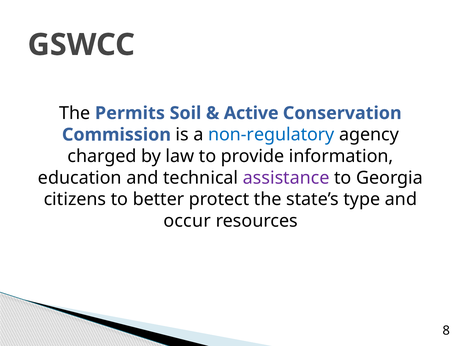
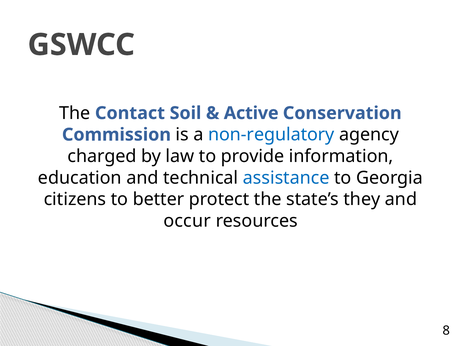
Permits: Permits -> Contact (130, 113)
assistance colour: purple -> blue (286, 178)
type: type -> they (362, 199)
